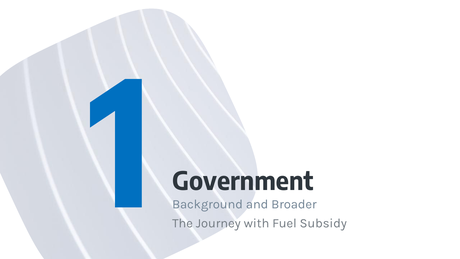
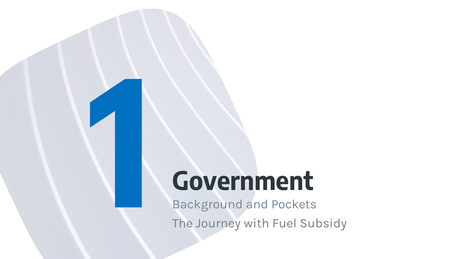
Broader: Broader -> Pockets (294, 204)
